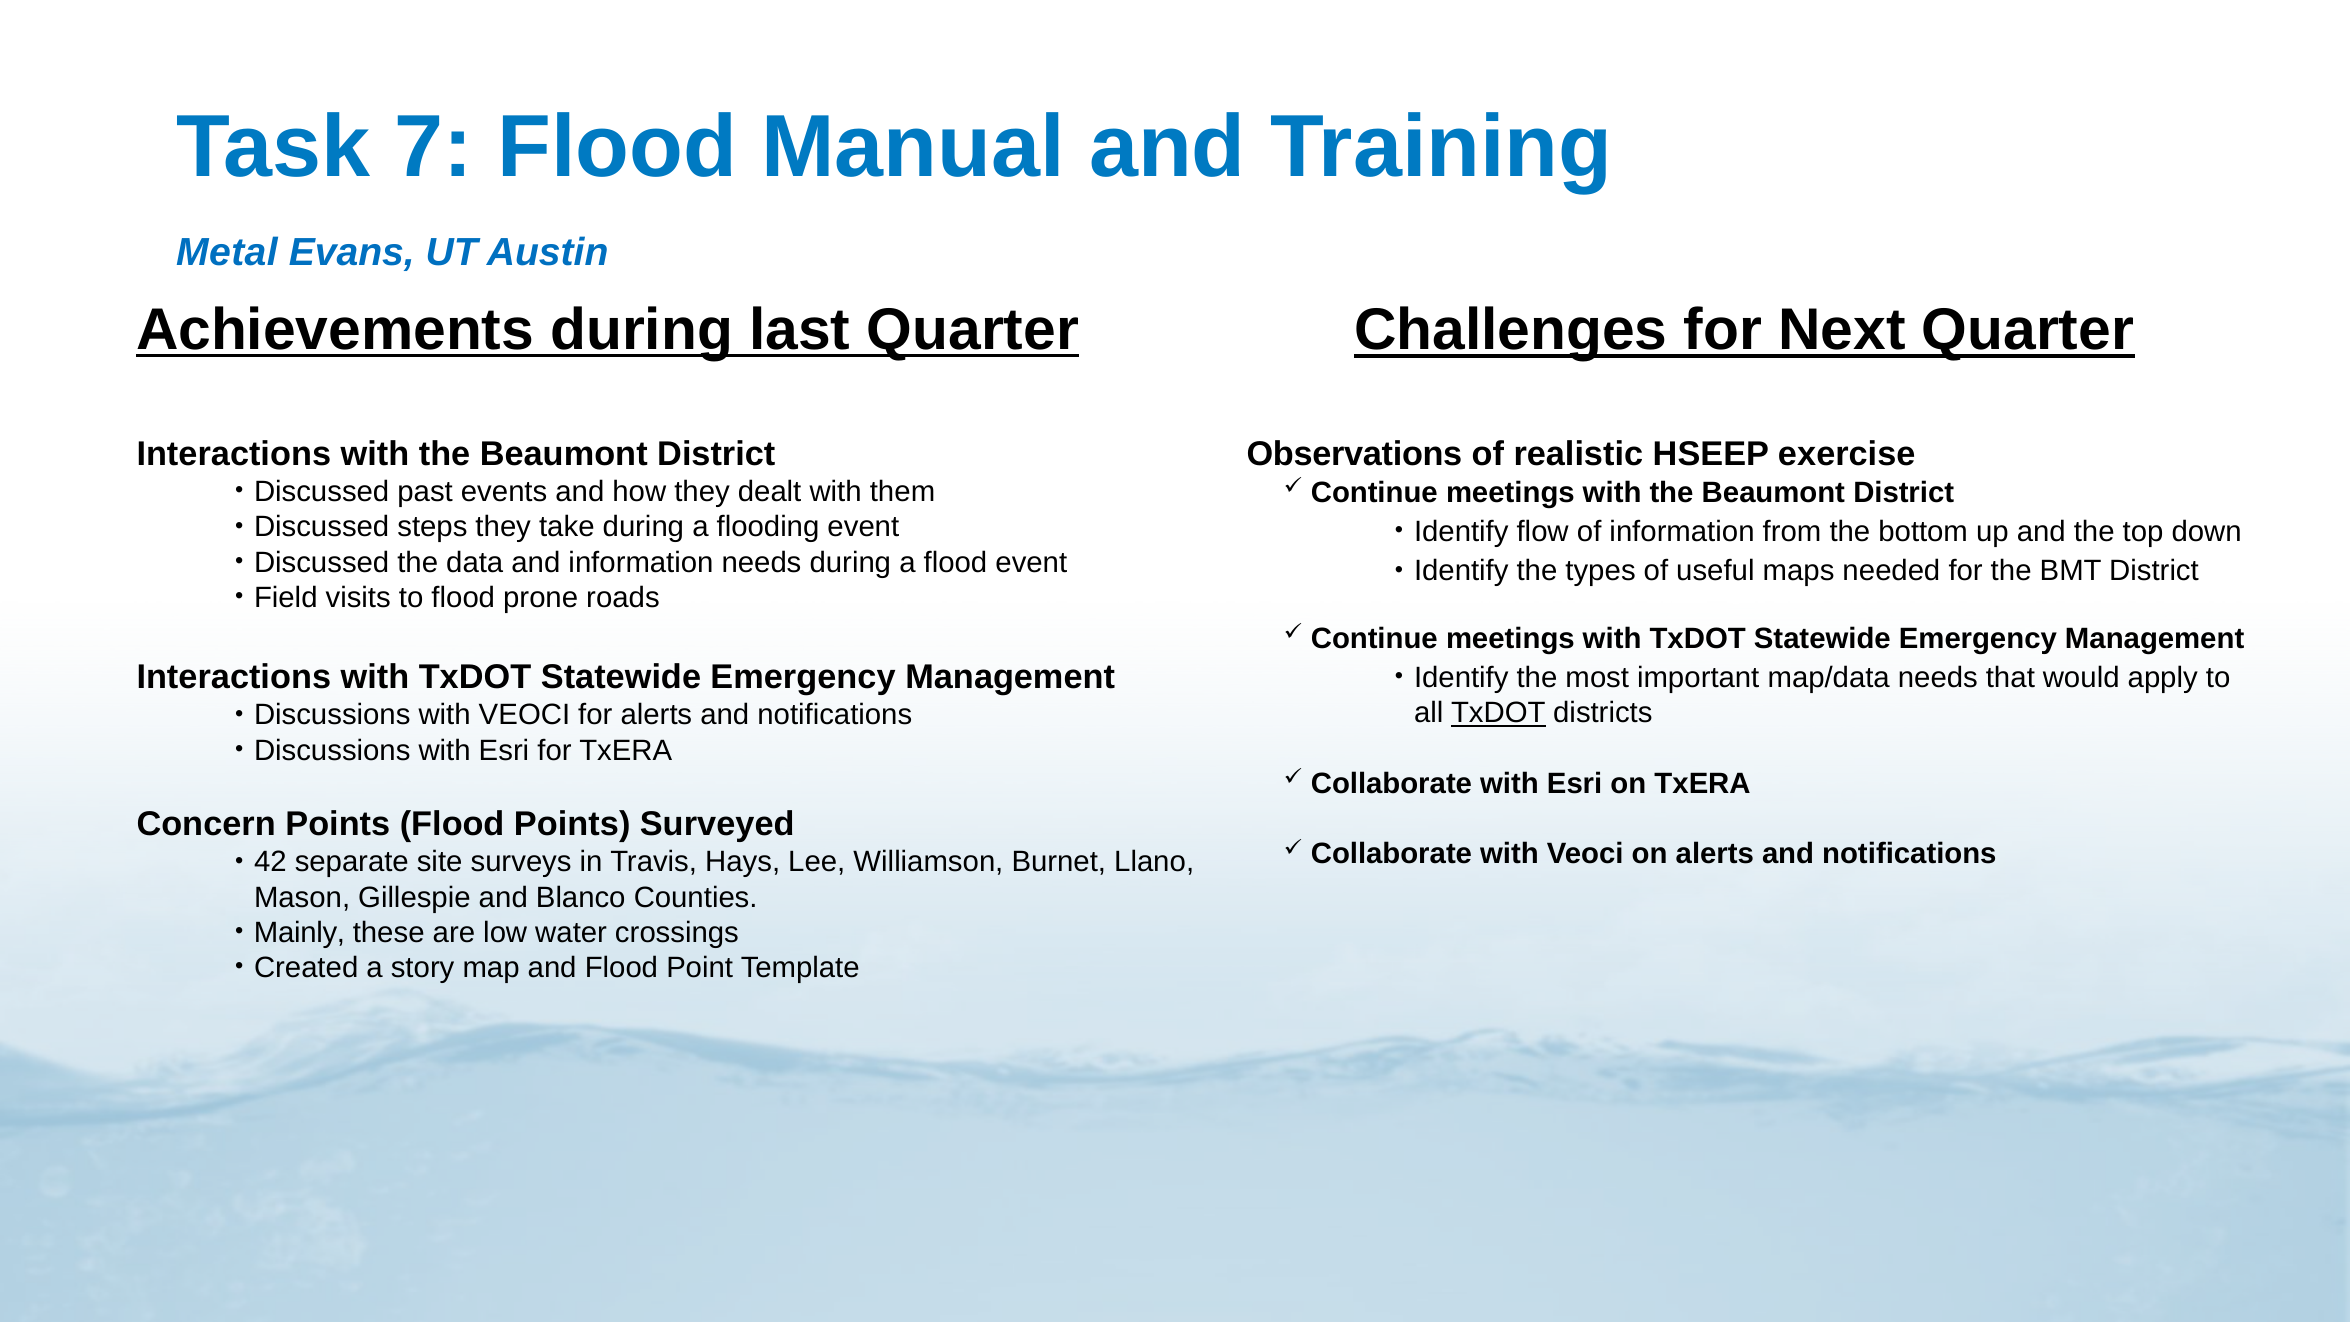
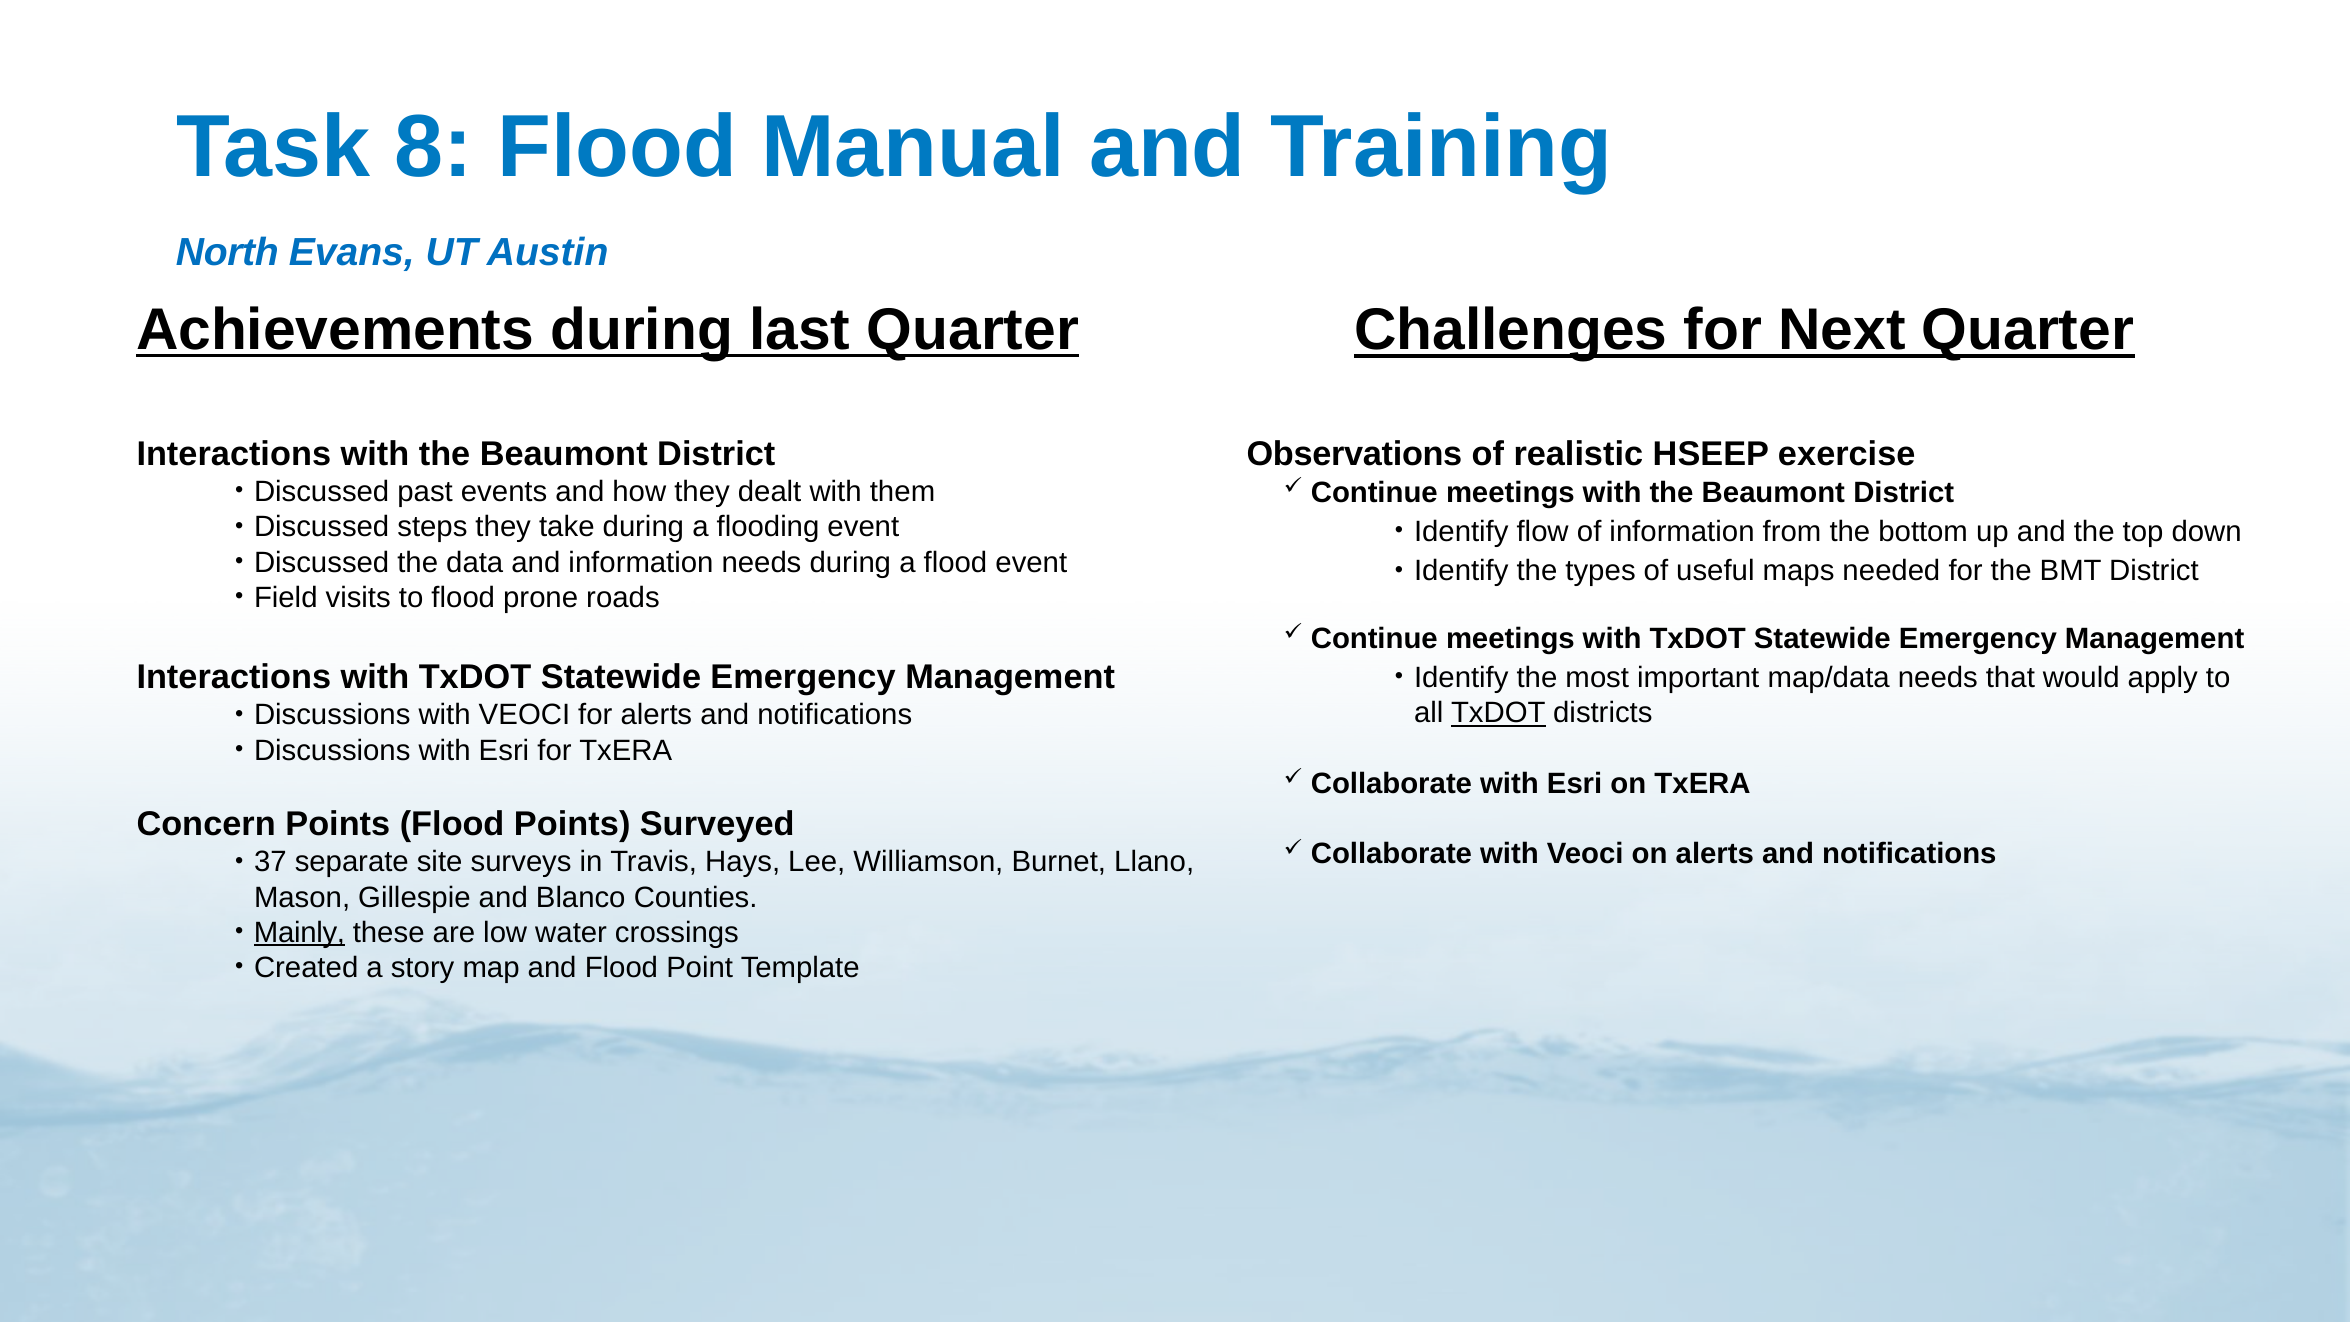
7: 7 -> 8 (434, 147)
Metal: Metal -> North (227, 252)
42: 42 -> 37 (270, 862)
Mainly underline: none -> present (300, 932)
